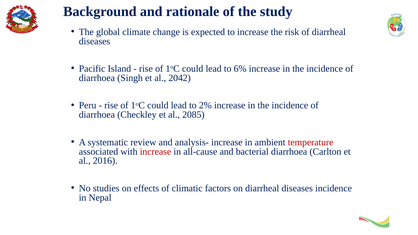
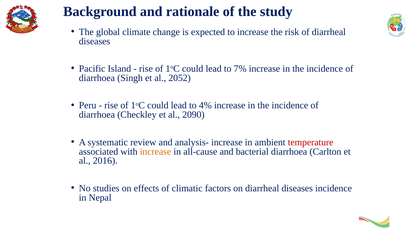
6%: 6% -> 7% (240, 69)
2042: 2042 -> 2052 (180, 78)
2%: 2% -> 4% (205, 106)
2085: 2085 -> 2090 (193, 115)
increase colour: red -> orange (156, 152)
